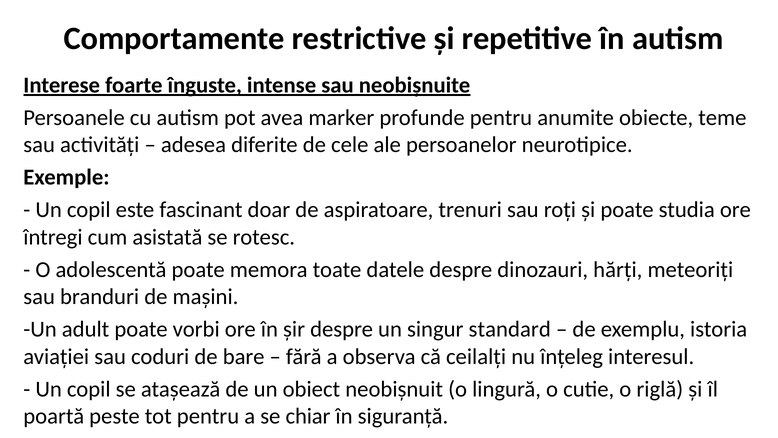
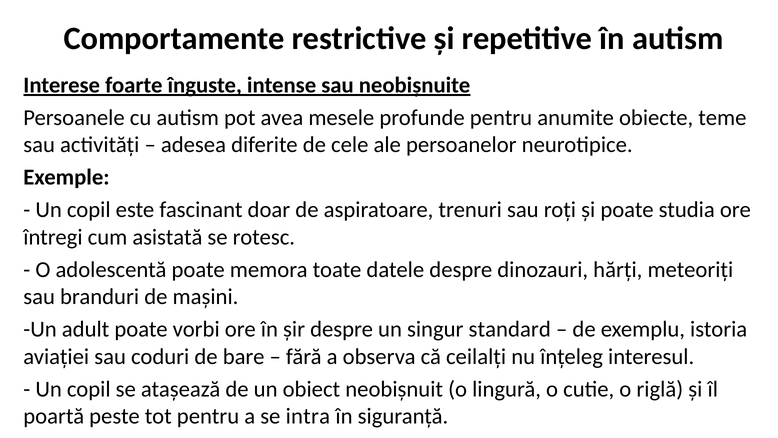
marker: marker -> mesele (341, 118)
chiar: chiar -> intra (308, 416)
